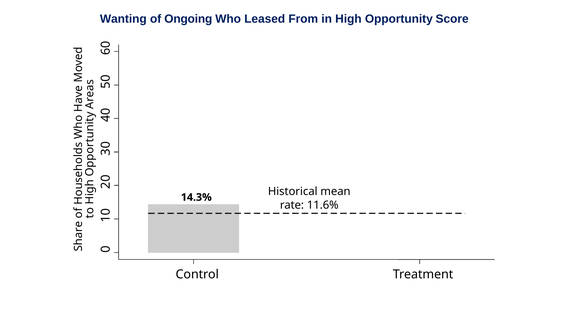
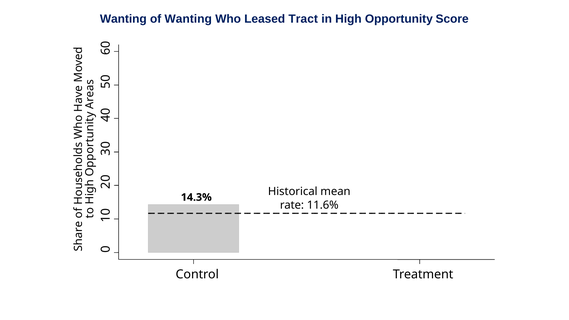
of Ongoing: Ongoing -> Wanting (188, 19)
From: From -> Tract (303, 19)
